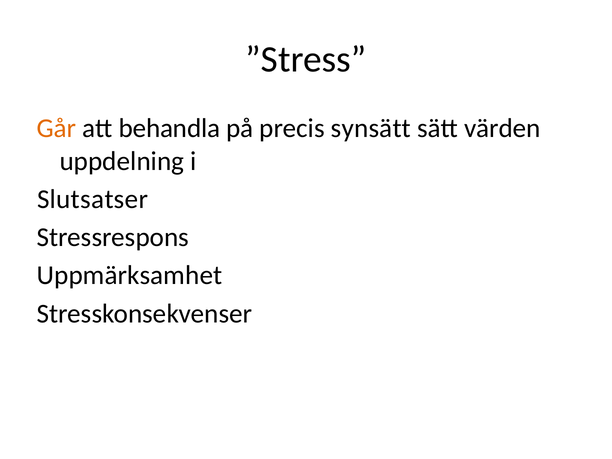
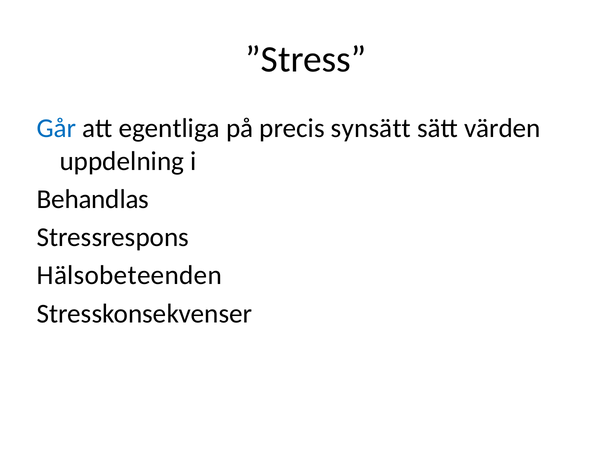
Går colour: orange -> blue (57, 128)
behandla: behandla -> egentliga (169, 128)
Slutsatser: Slutsatser -> Behandlas (93, 199)
Uppmärksamhet: Uppmärksamhet -> Hälsobeteenden (129, 275)
